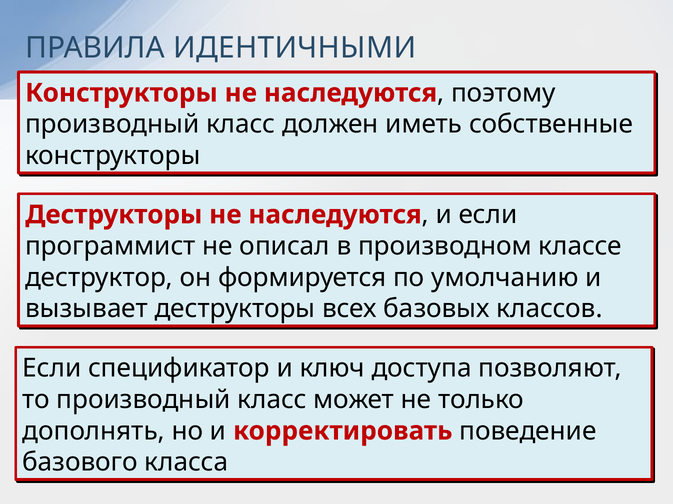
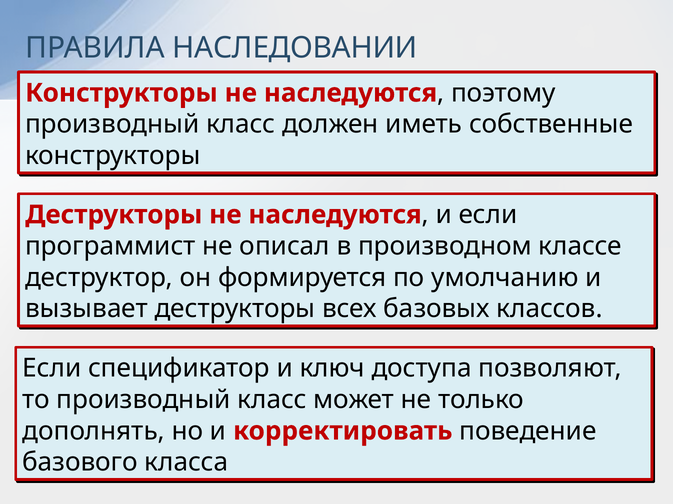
ИДЕНТИЧНЫМИ: ИДЕНТИЧНЫМИ -> НАСЛЕДОВАНИИ (295, 48)
